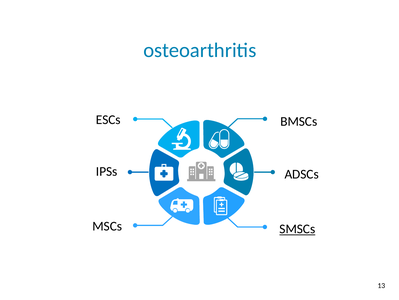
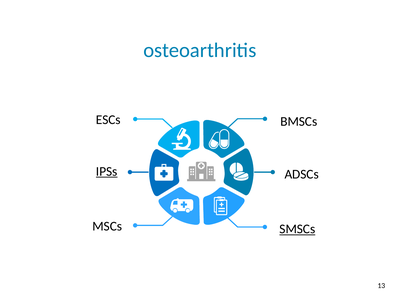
IPSs underline: none -> present (107, 171)
